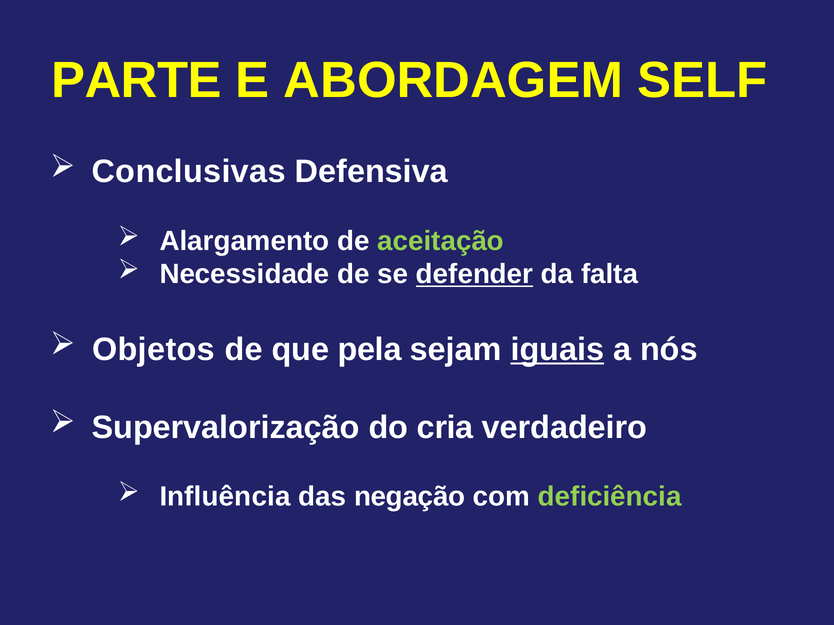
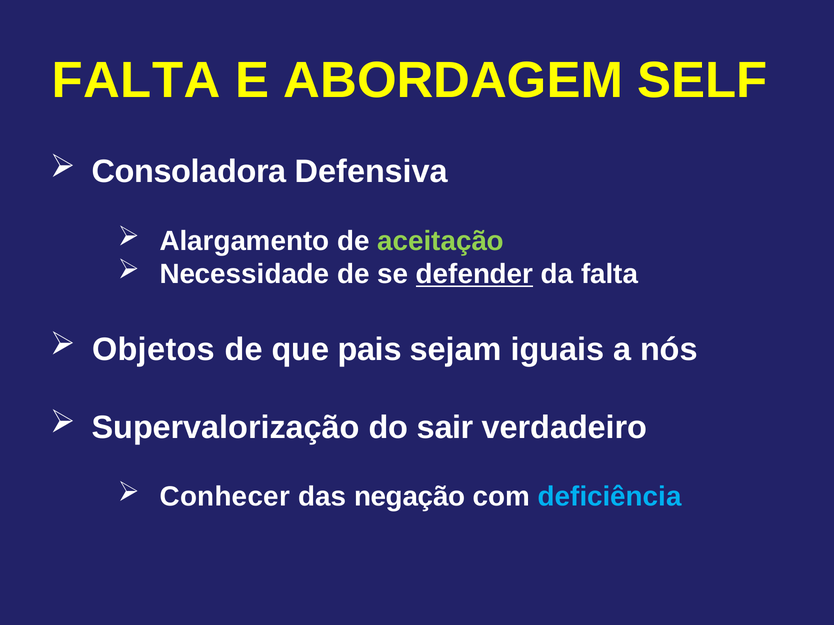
PARTE: PARTE -> FALTA (136, 81)
Conclusivas: Conclusivas -> Consoladora (189, 172)
pela: pela -> pais (370, 350)
iguais underline: present -> none (557, 350)
cria: cria -> sair (445, 428)
Influência: Influência -> Conhecer (225, 497)
deficiência colour: light green -> light blue (610, 497)
